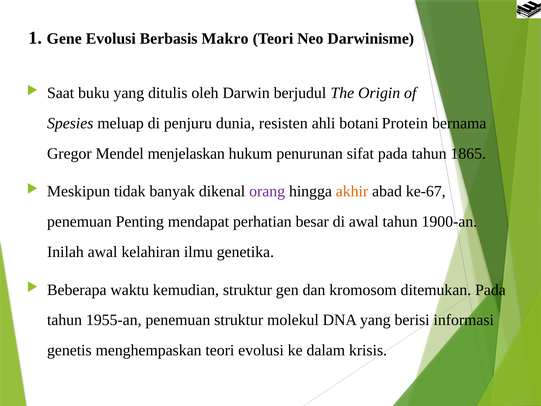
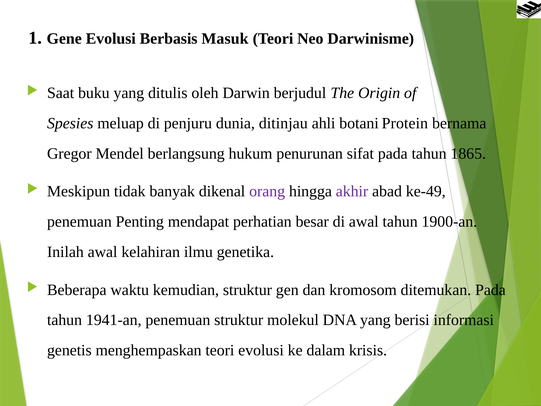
Makro: Makro -> Masuk (225, 39)
resisten: resisten -> ditinjau (283, 123)
menjelaskan: menjelaskan -> berlangsung (186, 153)
akhir colour: orange -> purple (352, 191)
ke-67: ke-67 -> ke-49 (426, 191)
1955-an: 1955-an -> 1941-an (114, 320)
